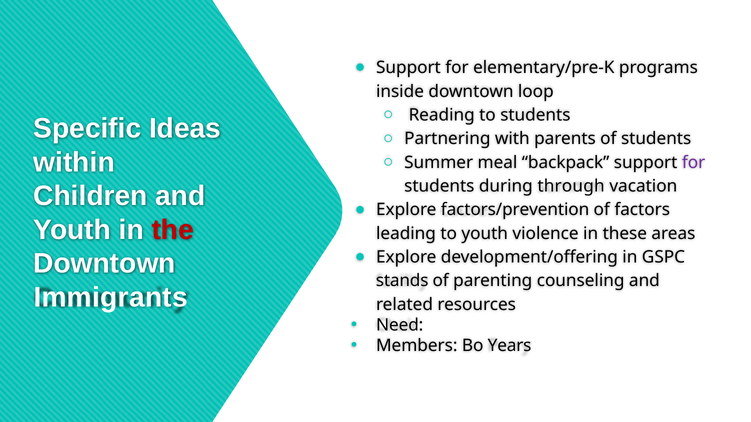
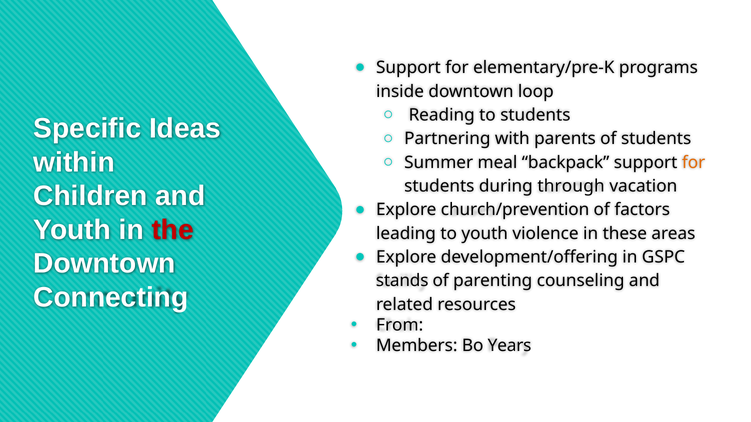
for colour: purple -> orange (694, 163)
factors/prevention: factors/prevention -> church/prevention (515, 210)
Immigrants: Immigrants -> Connecting (111, 298)
Need: Need -> From (400, 325)
